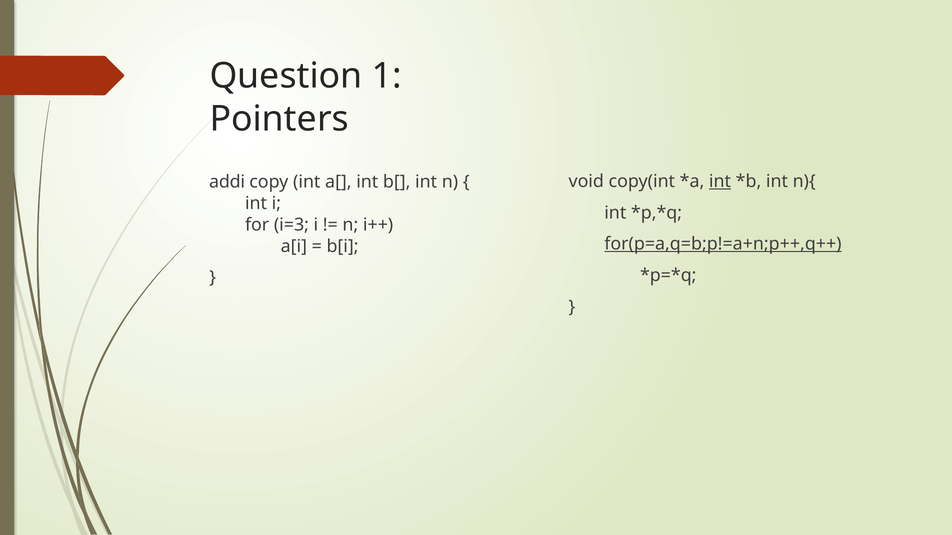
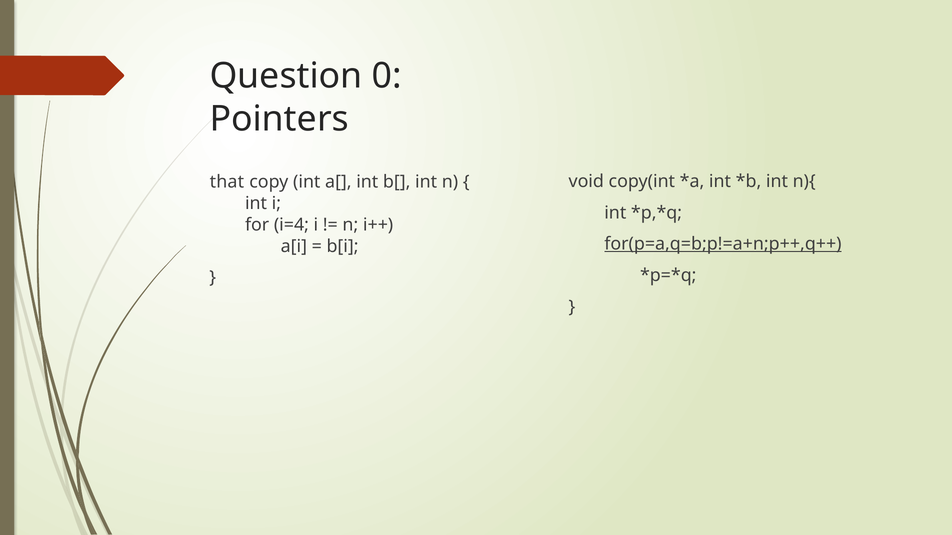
1: 1 -> 0 (387, 76)
int underline: present -> none (720, 182)
addi: addi -> that (227, 182)
i=3: i=3 -> i=4 (291, 225)
